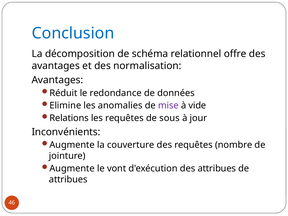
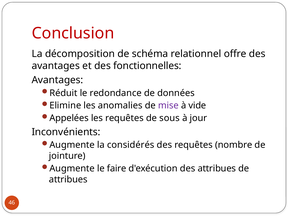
Conclusion colour: blue -> red (73, 33)
normalisation: normalisation -> fonctionnelles (147, 66)
Relations: Relations -> Appelées (69, 118)
couverture: couverture -> considérés (131, 145)
vont: vont -> faire (117, 168)
